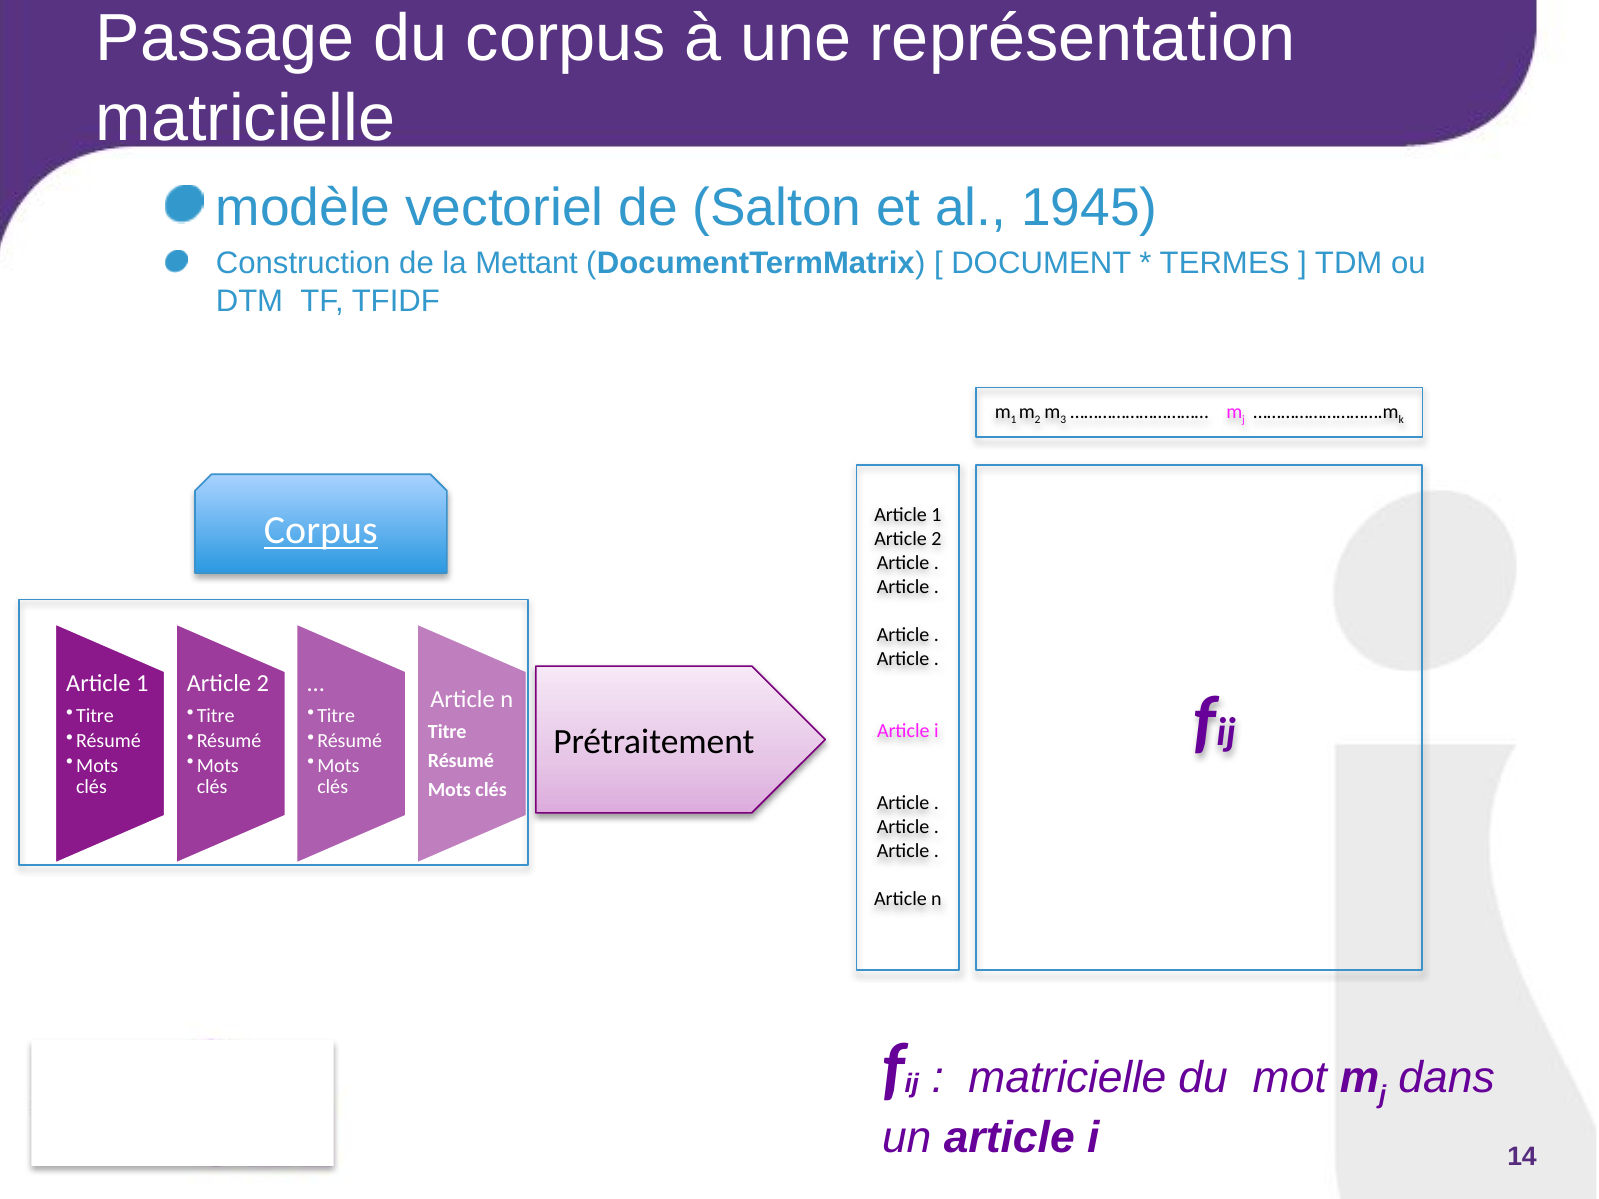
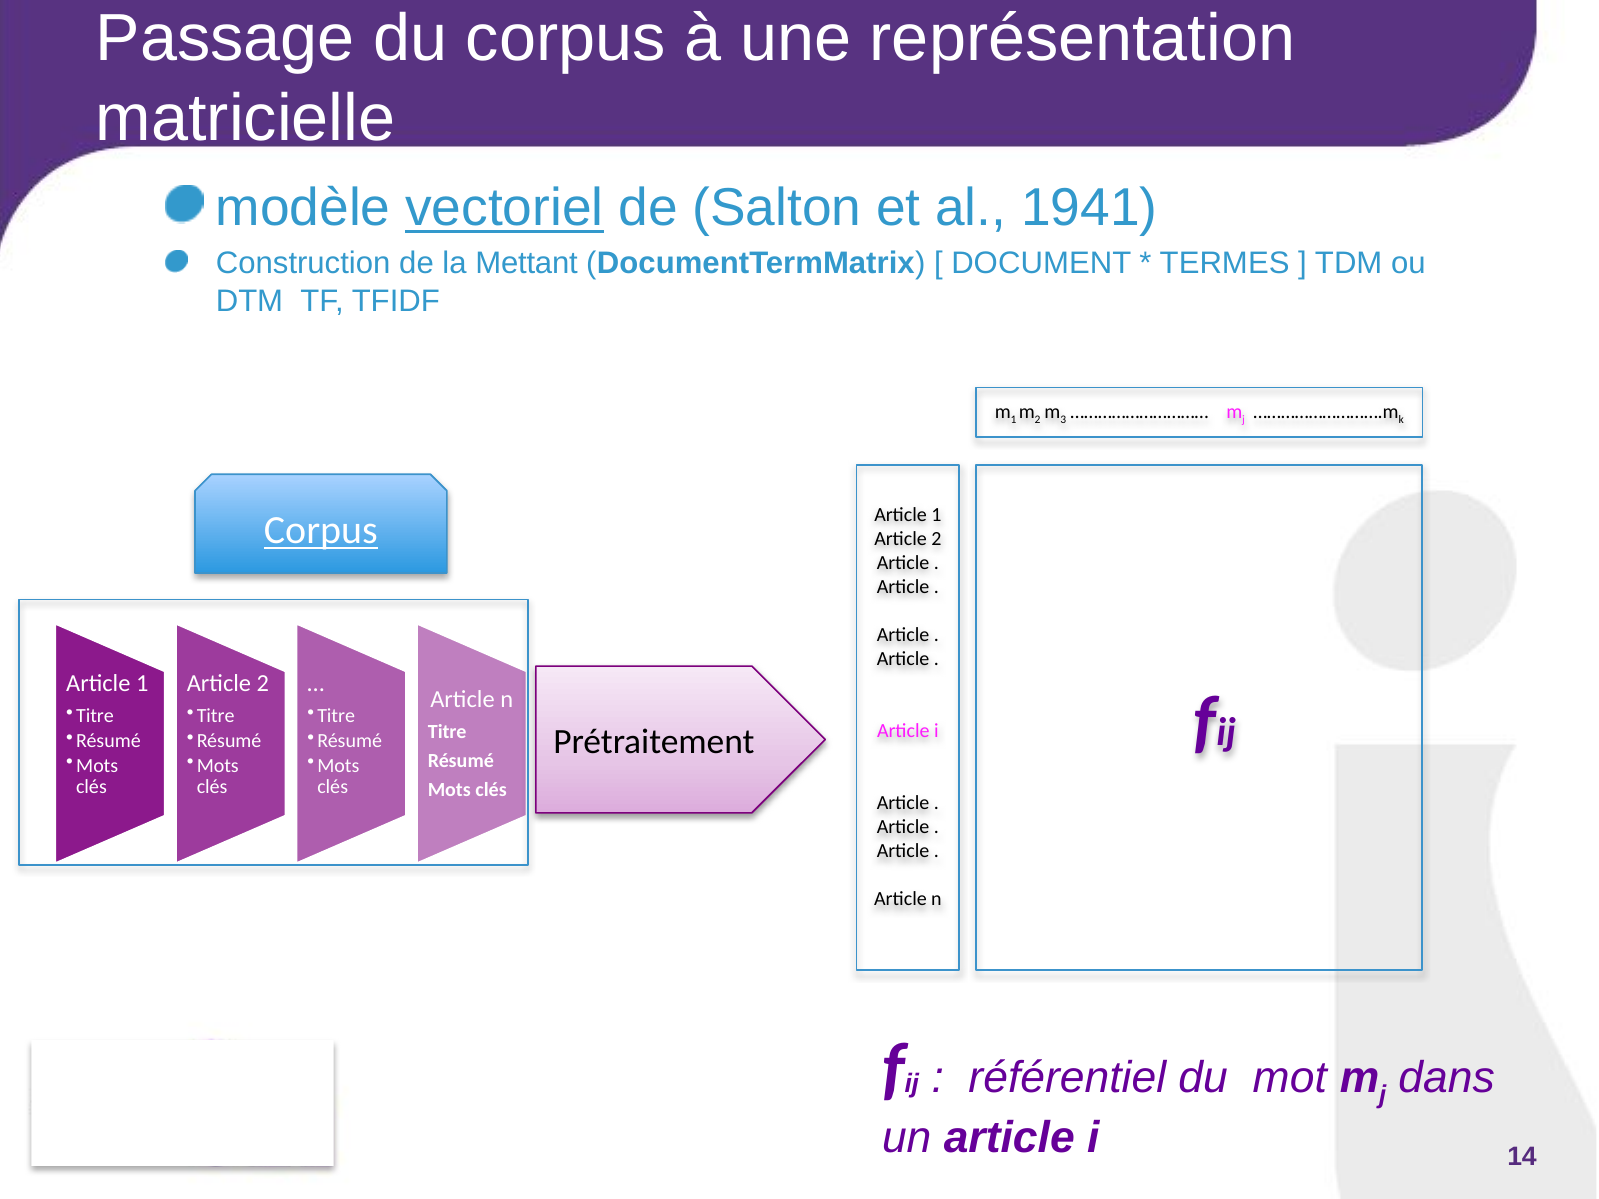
vectoriel underline: none -> present (504, 208)
1945: 1945 -> 1941 (1089, 208)
matricielle: matricielle -> référentiel (1067, 1078)
